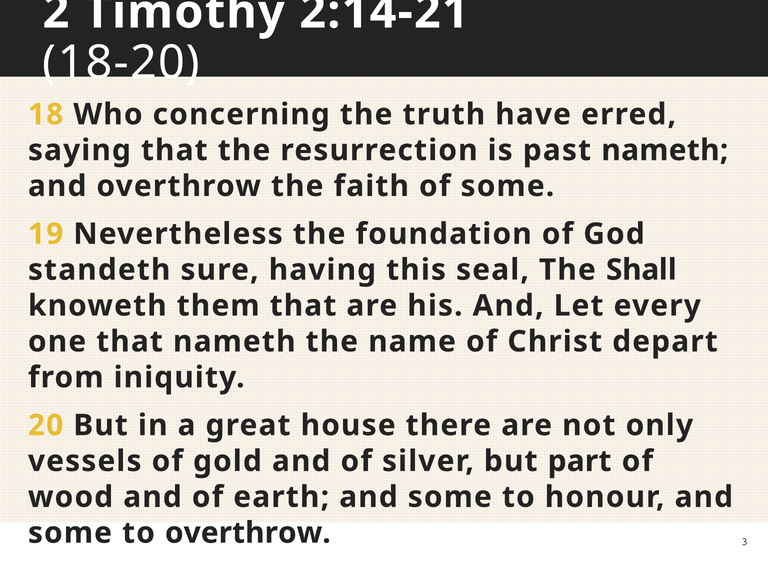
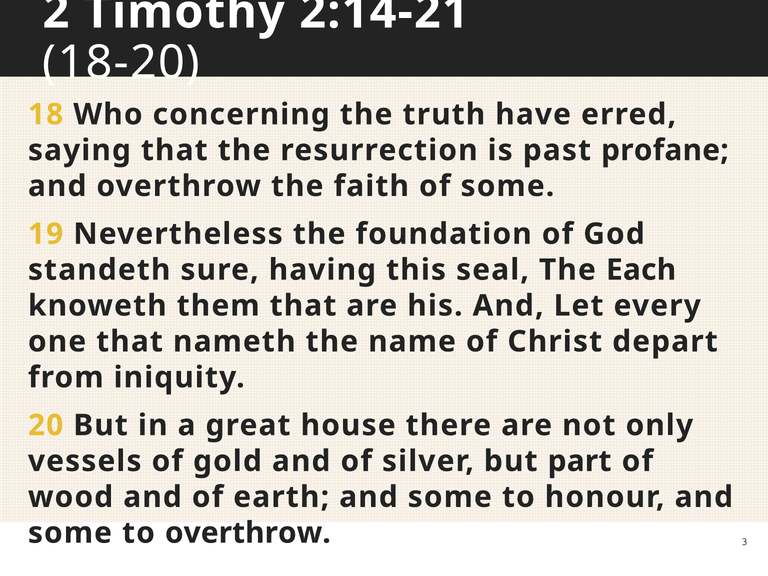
past nameth: nameth -> profane (665, 150)
Shall: Shall -> Each (641, 270)
